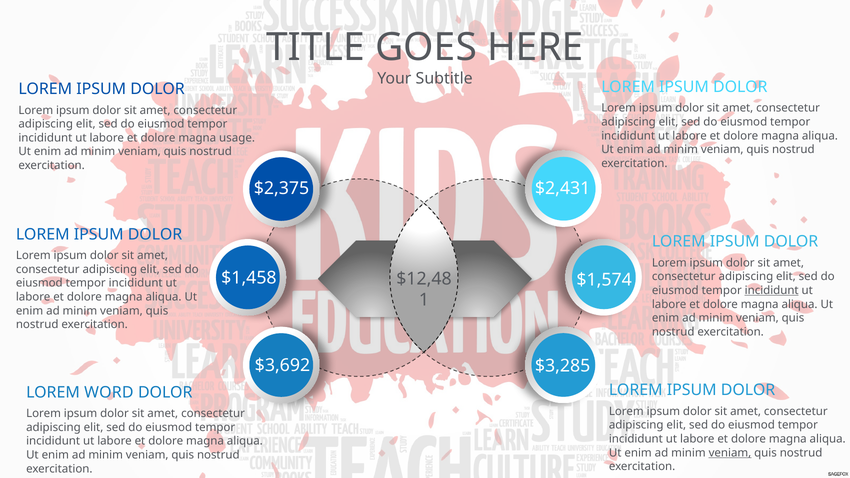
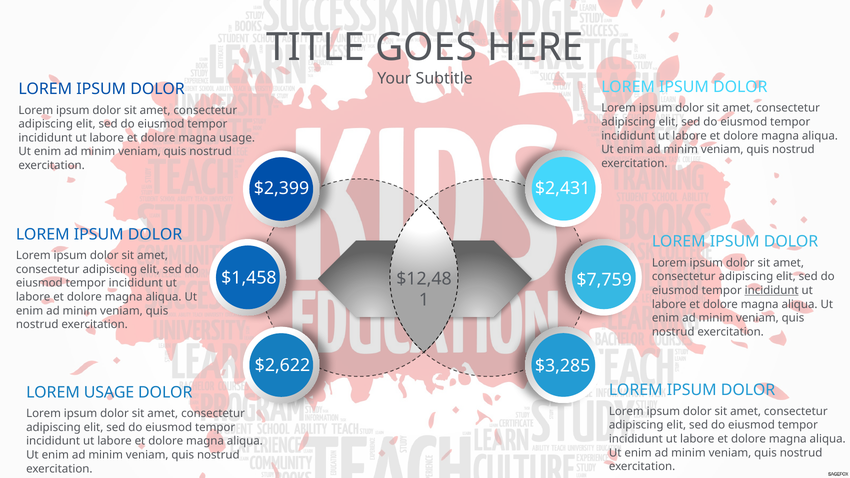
$2,375: $2,375 -> $2,399 (282, 189)
$1,574: $1,574 -> $7,759 (604, 280)
$3,692: $3,692 -> $2,622 (282, 366)
LOREM WORD: WORD -> USAGE (109, 392)
veniam underline: present -> none (730, 453)
